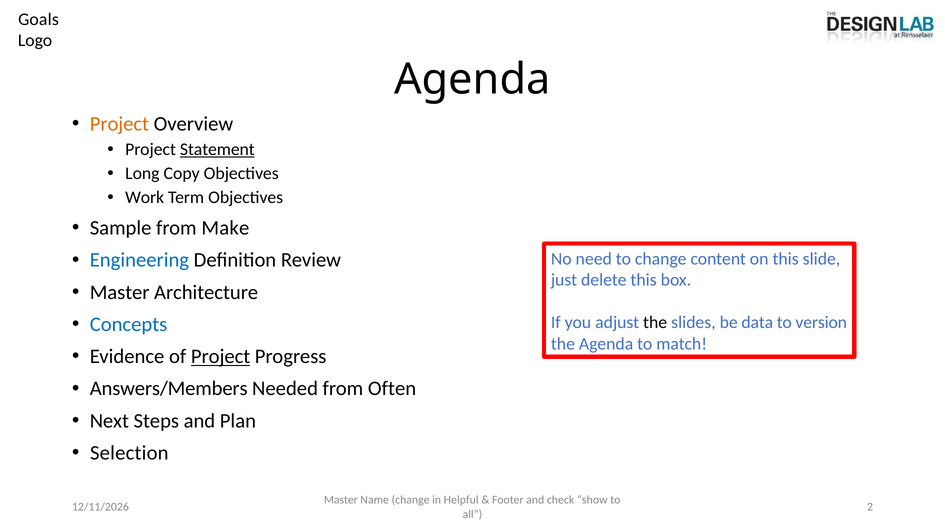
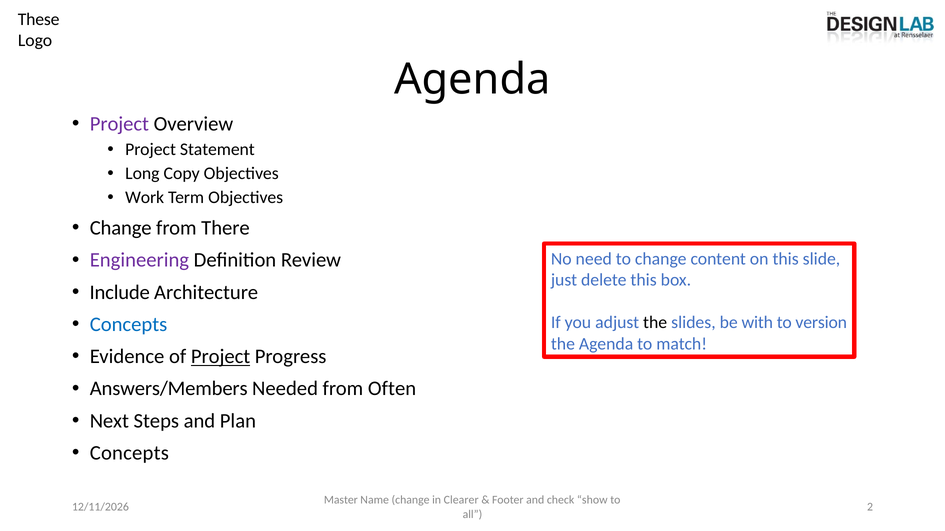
Goals: Goals -> These (39, 19)
Project colour: orange -> purple (119, 124)
Statement underline: present -> none (217, 150)
Sample: Sample -> Change (121, 228)
Make: Make -> There (225, 228)
Engineering colour: blue -> purple (139, 260)
Master: Master -> Include (120, 293)
data: data -> with (757, 323)
Selection: Selection -> Concepts (129, 453)
Helpful: Helpful -> Clearer (461, 501)
